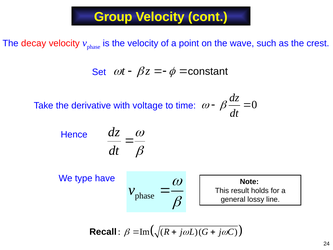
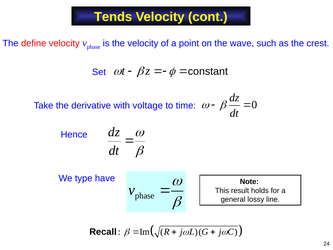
Group: Group -> Tends (113, 17)
decay: decay -> define (34, 43)
